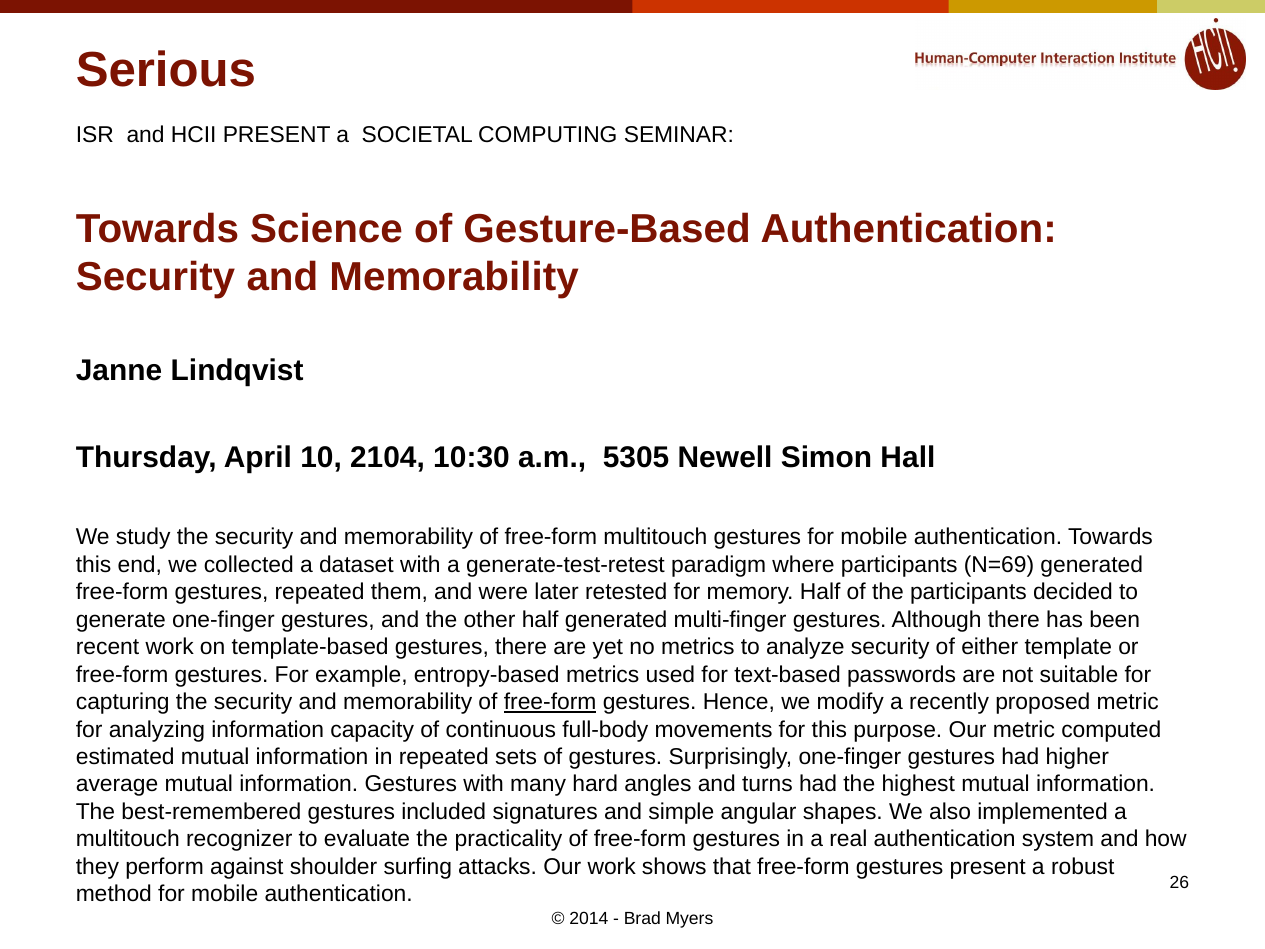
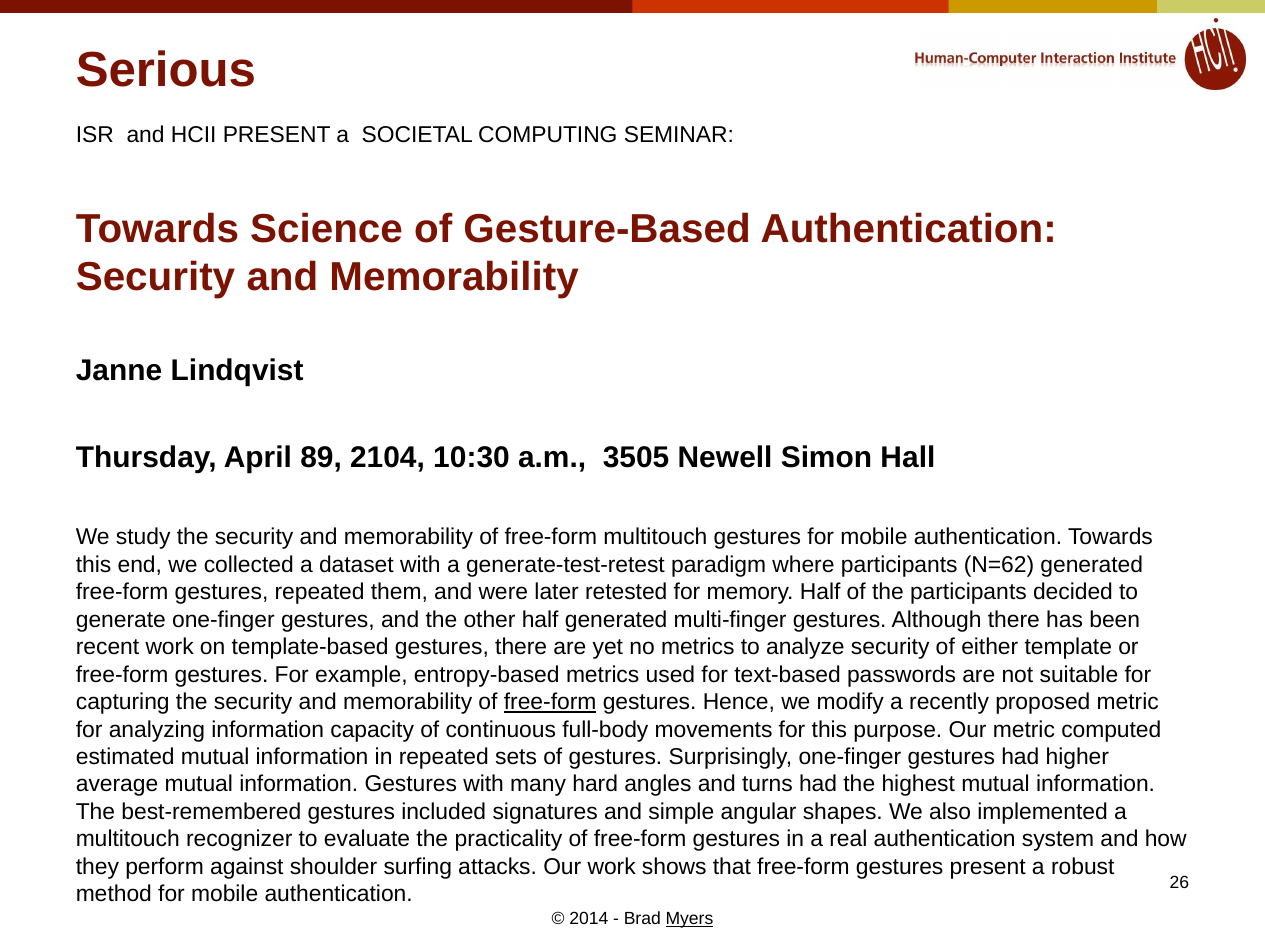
10: 10 -> 89 (321, 457)
5305: 5305 -> 3505 (636, 457)
N=69: N=69 -> N=62 (999, 565)
Myers underline: none -> present (689, 918)
